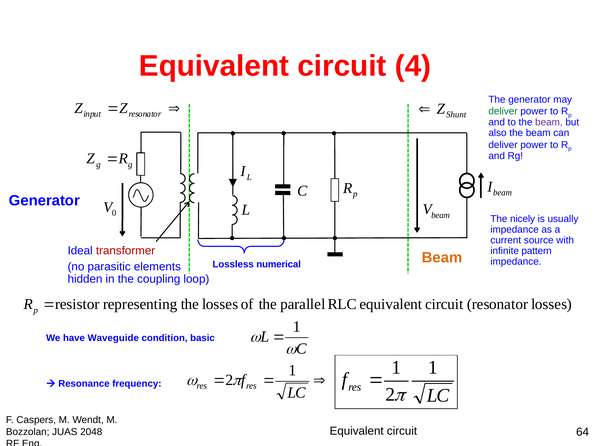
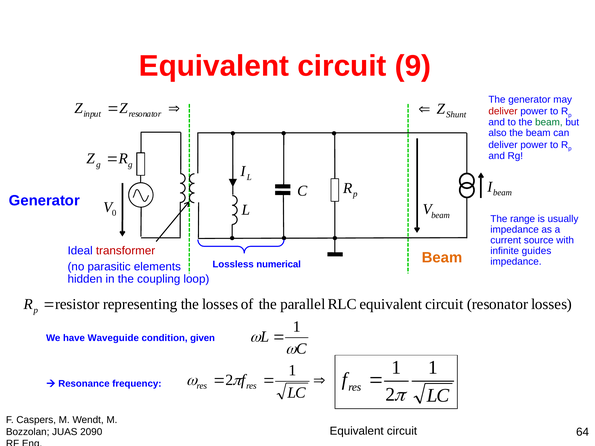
4: 4 -> 9 (413, 66)
deliver colour: green -> red (503, 111)
beam colour: purple -> green (549, 122)
nicely: nicely -> range (523, 219)
pattern: pattern -> guides (537, 251)
basic: basic -> given (203, 338)
2048: 2048 -> 2090 (91, 432)
